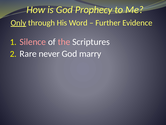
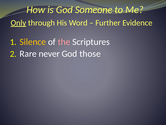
Prophecy: Prophecy -> Someone (94, 10)
Silence colour: pink -> yellow (33, 42)
marry: marry -> those (90, 54)
